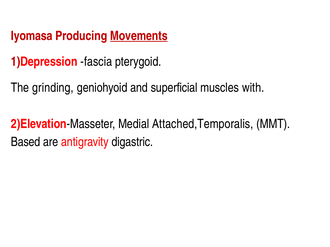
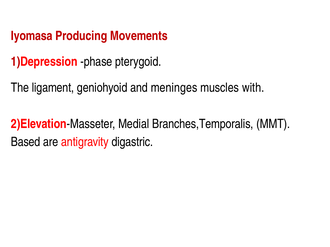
Movements underline: present -> none (139, 36)
fascia: fascia -> phase (96, 62)
grinding: grinding -> ligament (53, 88)
superficial: superficial -> meninges (174, 88)
Attached,Temporalis: Attached,Temporalis -> Branches,Temporalis (203, 124)
